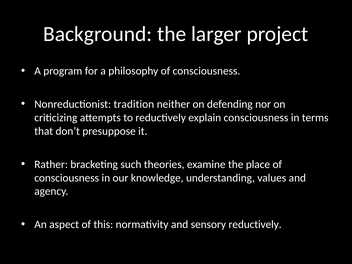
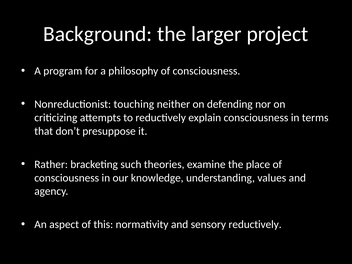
tradition: tradition -> touching (134, 104)
